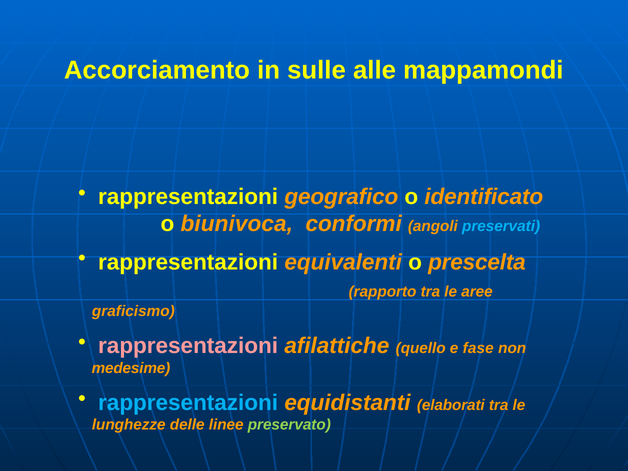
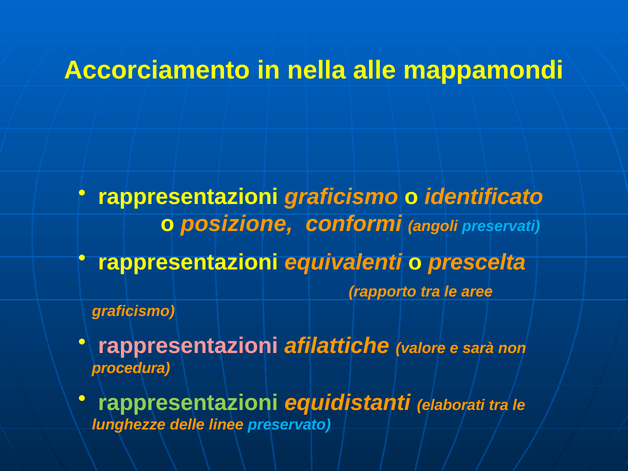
sulle: sulle -> nella (316, 70)
rappresentazioni geografico: geografico -> graficismo (341, 197)
biunivoca: biunivoca -> posizione (237, 224)
quello: quello -> valore (421, 348)
fase: fase -> sarà (478, 348)
medesime: medesime -> procedura (131, 368)
rappresentazioni colour: light blue -> light green (188, 403)
preservato colour: light green -> light blue (289, 425)
